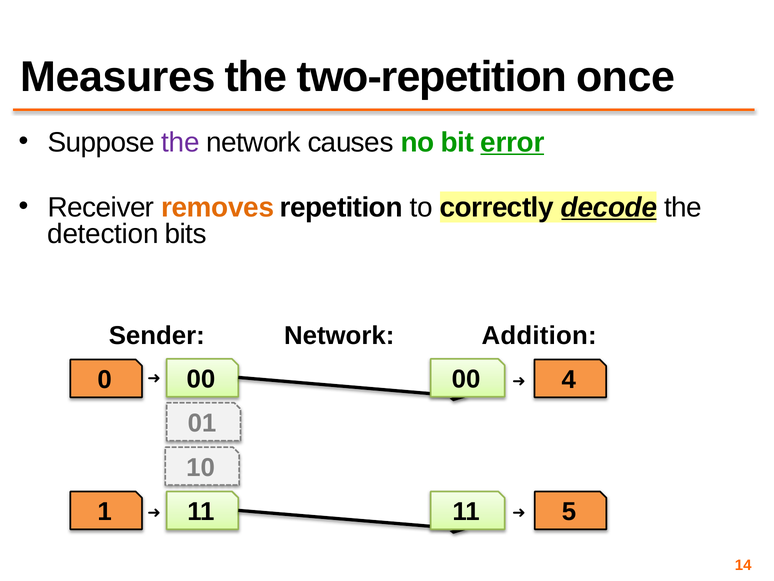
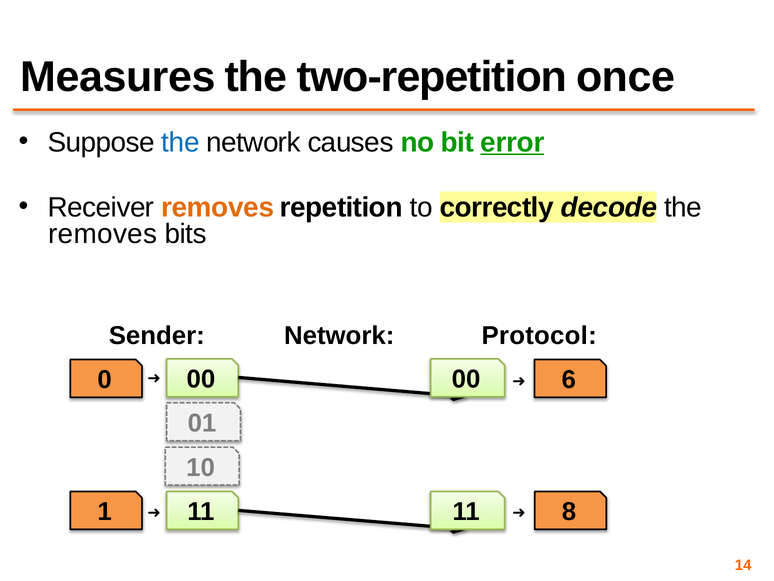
the colour: purple -> blue (181, 142)
decode underline: present -> none (609, 207)
detection: detection -> removes (103, 234)
Addition: Addition -> Protocol (539, 336)
4: 4 -> 6 (569, 380)
5: 5 -> 8 (569, 511)
